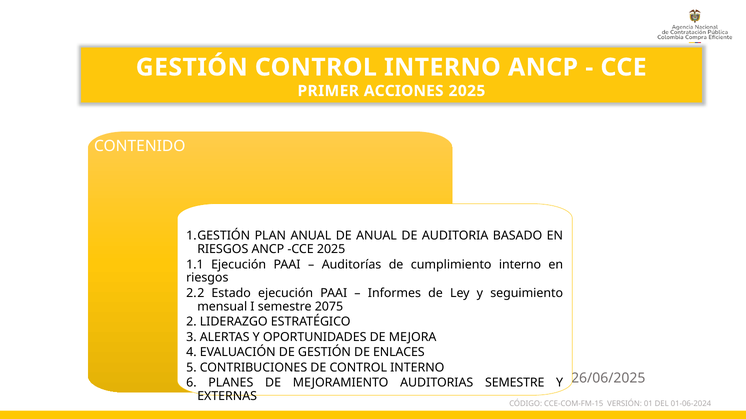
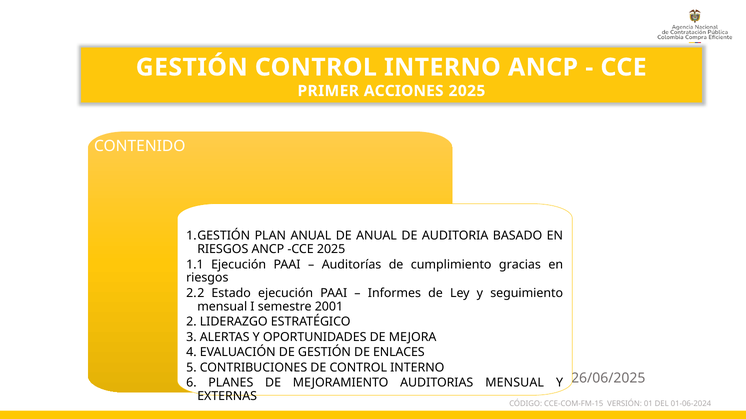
cumplimiento interno: interno -> gracias (520, 265)
2075: 2075 -> 2001 (329, 307)
AUDITORIAS SEMESTRE: SEMESTRE -> MENSUAL (515, 383)
